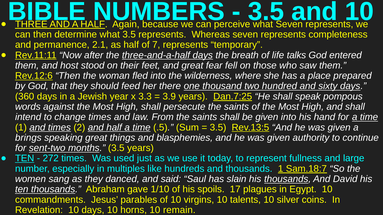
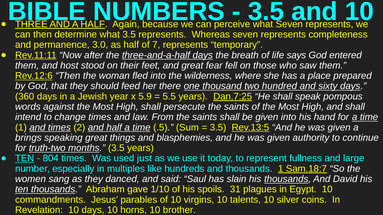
2.1: 2.1 -> 3.0 (100, 45)
talks: talks -> says (296, 55)
3.3: 3.3 -> 5.9 (145, 97)
3.9: 3.9 -> 5.5 (169, 97)
sent-two: sent-two -> truth-two (47, 148)
272: 272 -> 804 (51, 159)
17: 17 -> 31 (235, 190)
remain: remain -> brother (179, 210)
